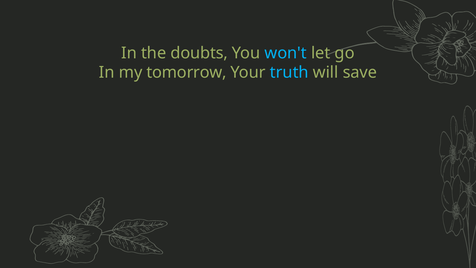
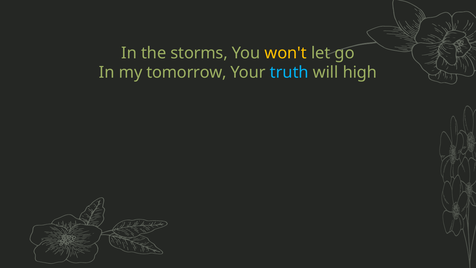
doubts: doubts -> storms (199, 53)
won't colour: light blue -> yellow (286, 53)
save: save -> high (360, 73)
